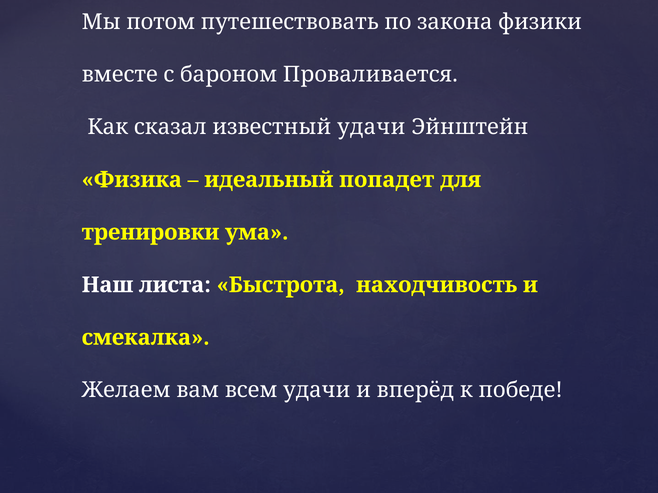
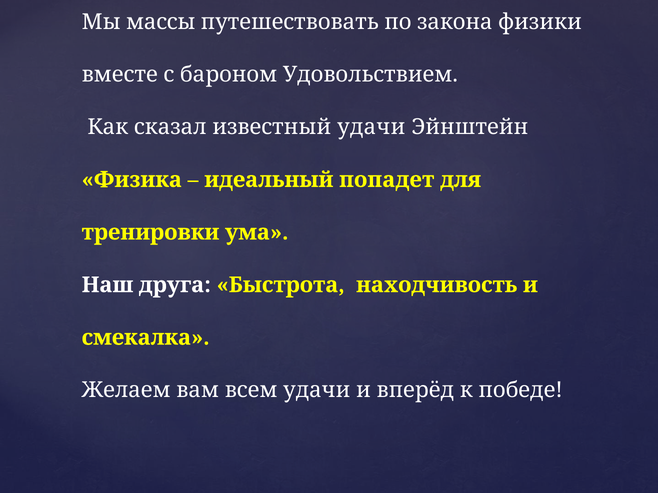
потом: потом -> массы (161, 22)
Проваливается: Проваливается -> Удовольствием (370, 75)
листа: листа -> друга (175, 285)
